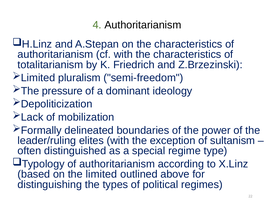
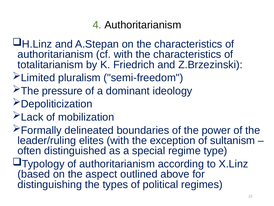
limited: limited -> aspect (101, 174)
